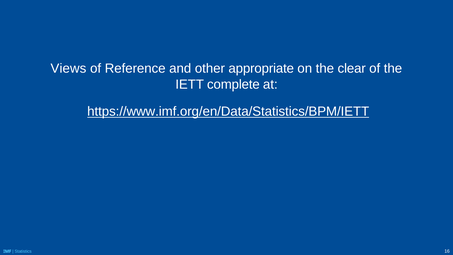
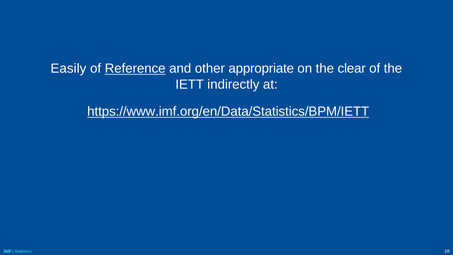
Views: Views -> Easily (68, 69)
Reference underline: none -> present (135, 69)
complete: complete -> indirectly (233, 84)
